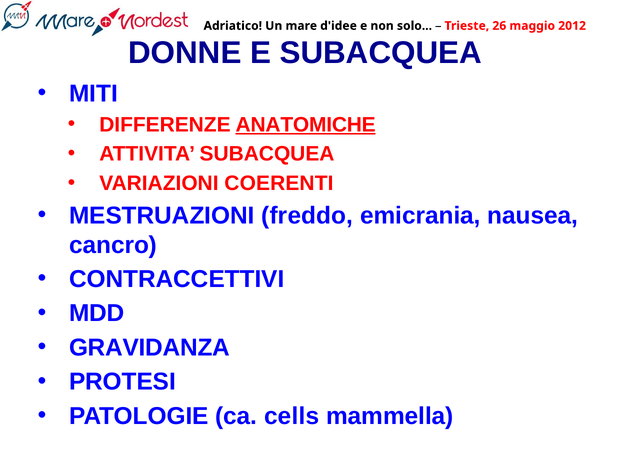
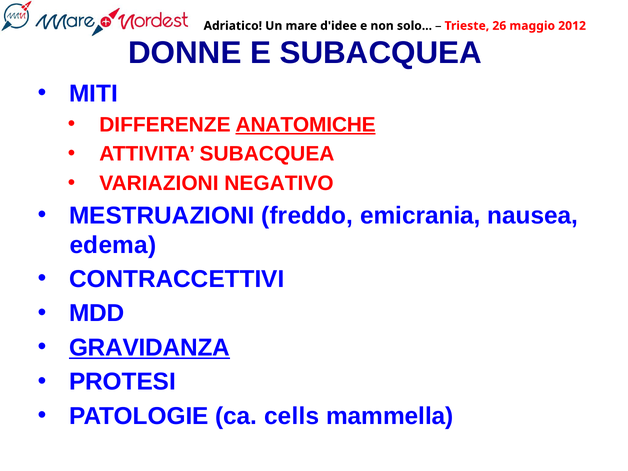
COERENTI: COERENTI -> NEGATIVO (279, 183)
cancro: cancro -> edema (113, 245)
GRAVIDANZA underline: none -> present (150, 348)
